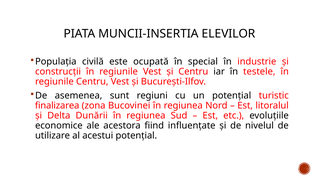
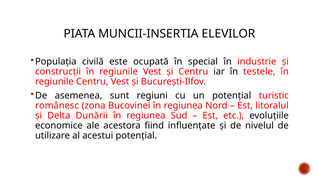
finalizarea: finalizarea -> românesc (57, 106)
